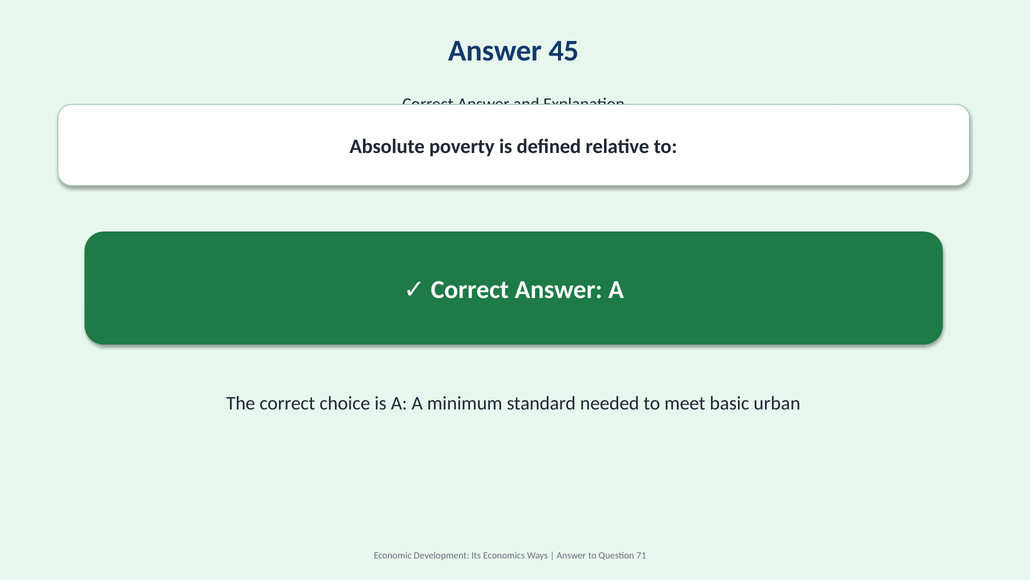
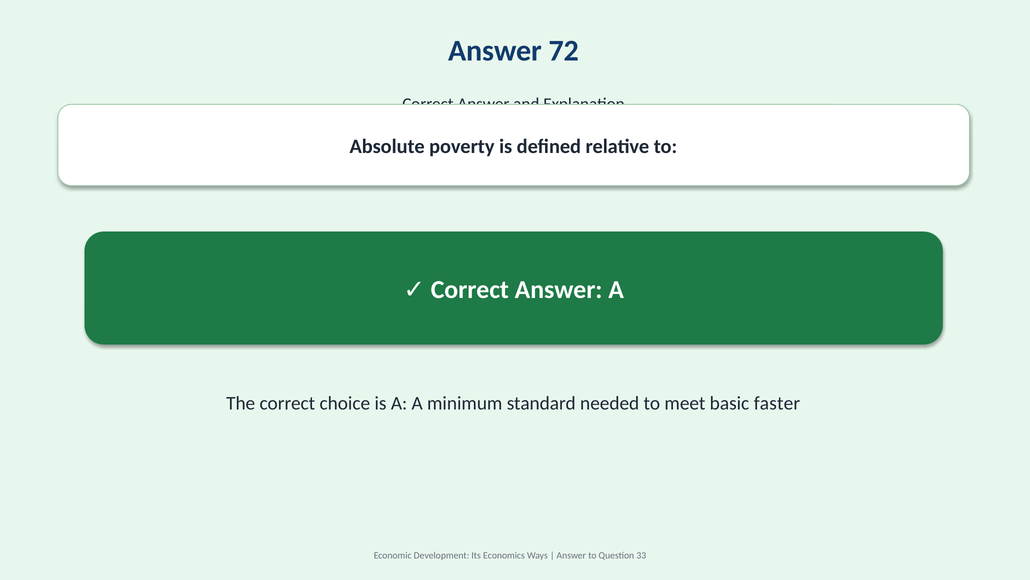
45: 45 -> 72 (564, 51)
urban: urban -> faster (777, 403)
71: 71 -> 33 (641, 555)
